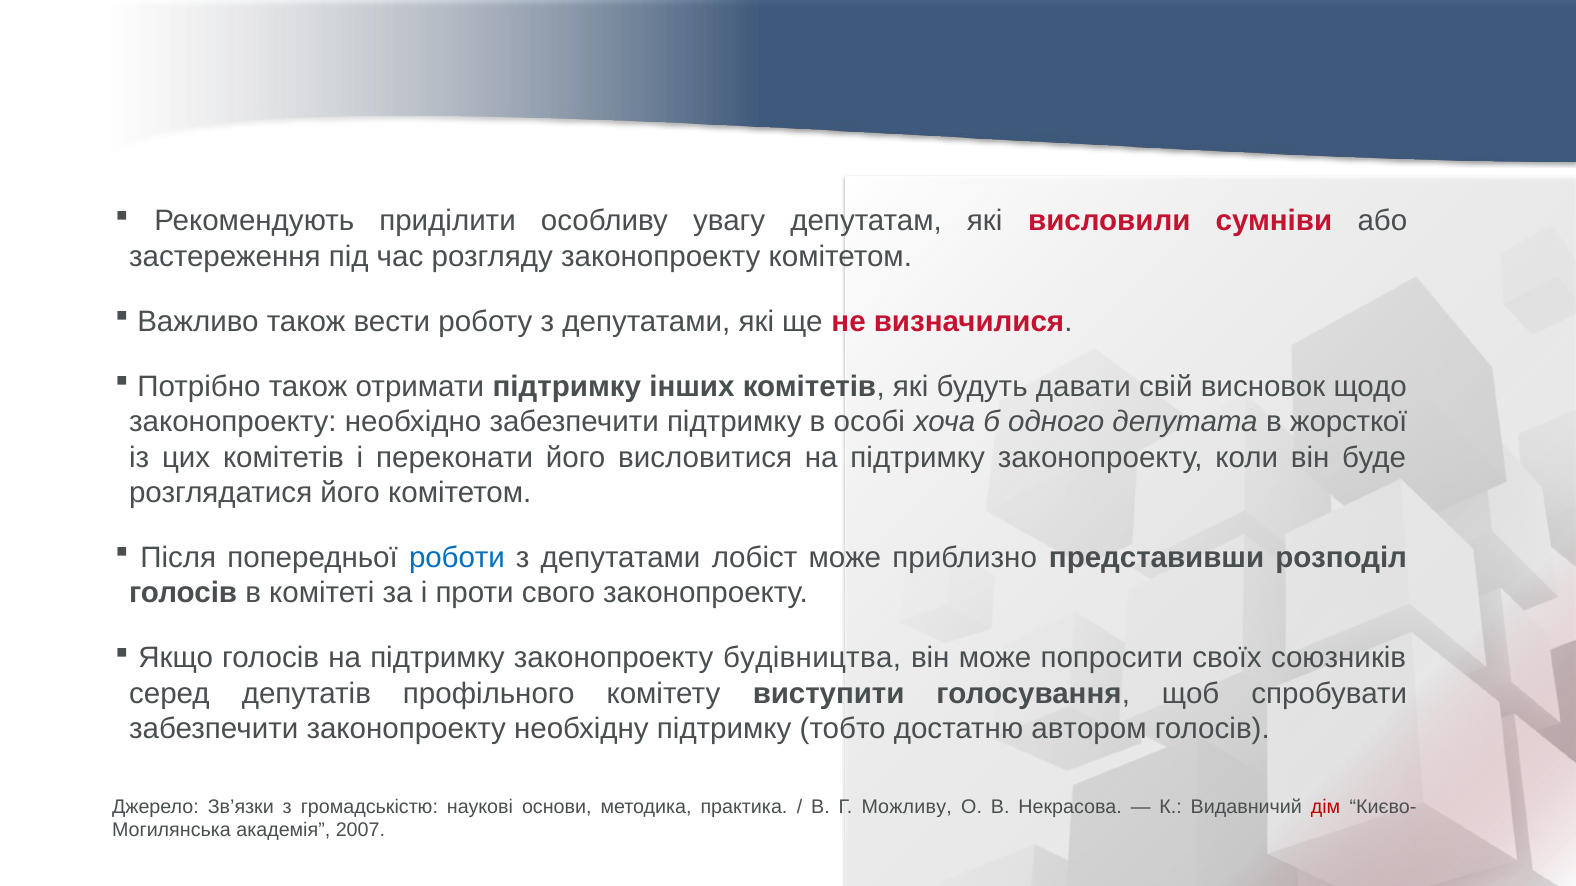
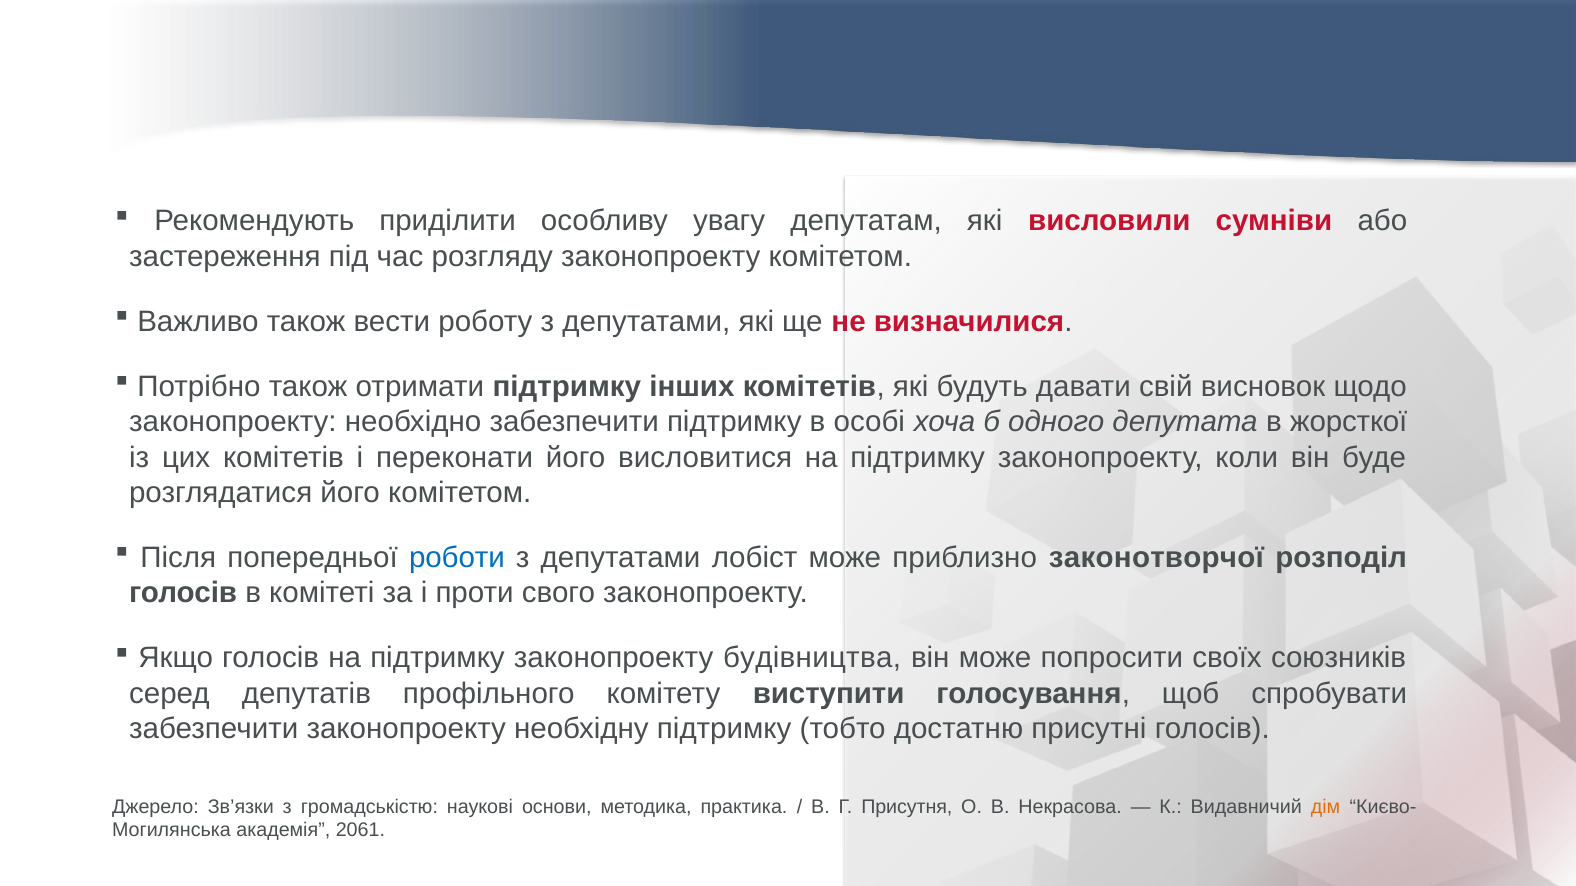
представивши: представивши -> законотворчої (1156, 558)
автором: автором -> присутні (1089, 729)
Можливу: Можливу -> Присутня (907, 807)
дім colour: red -> orange (1326, 807)
2007: 2007 -> 2061 (360, 831)
